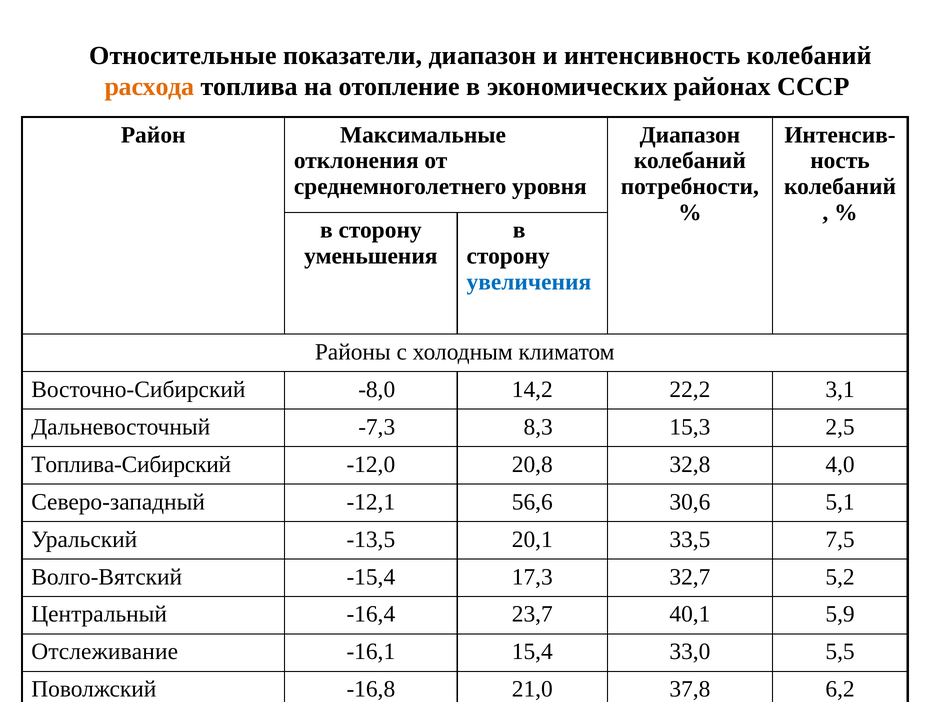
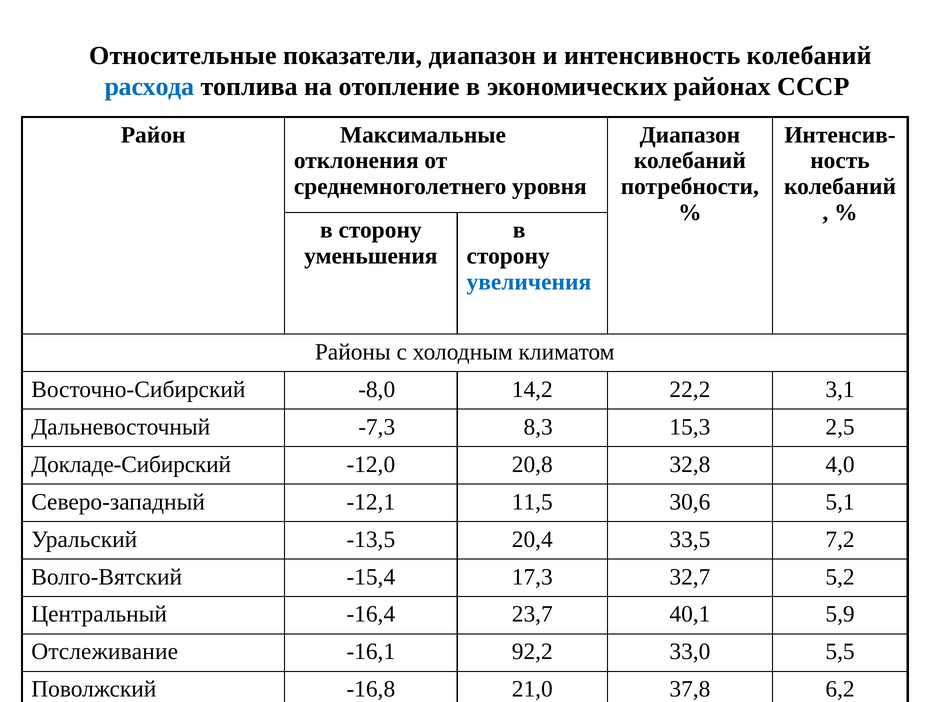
расхода colour: orange -> blue (150, 87)
Топлива-Сибирский: Топлива-Сибирский -> Докладе-Сибирский (131, 465)
56,6: 56,6 -> 11,5 (532, 502)
20,1: 20,1 -> 20,4 (532, 540)
7,5: 7,5 -> 7,2 (840, 540)
15,4: 15,4 -> 92,2 (532, 652)
